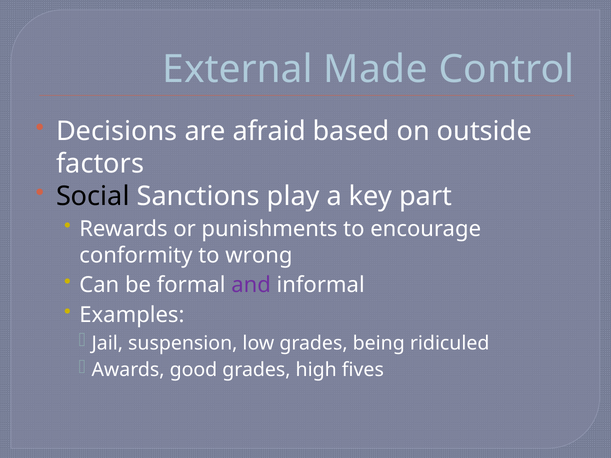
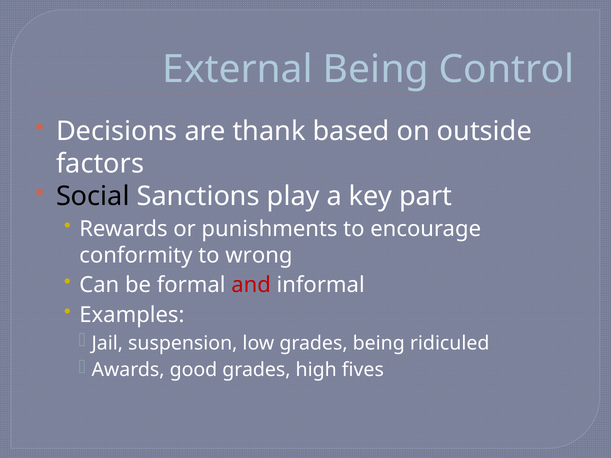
External Made: Made -> Being (376, 70)
afraid: afraid -> thank (269, 131)
and colour: purple -> red (251, 285)
